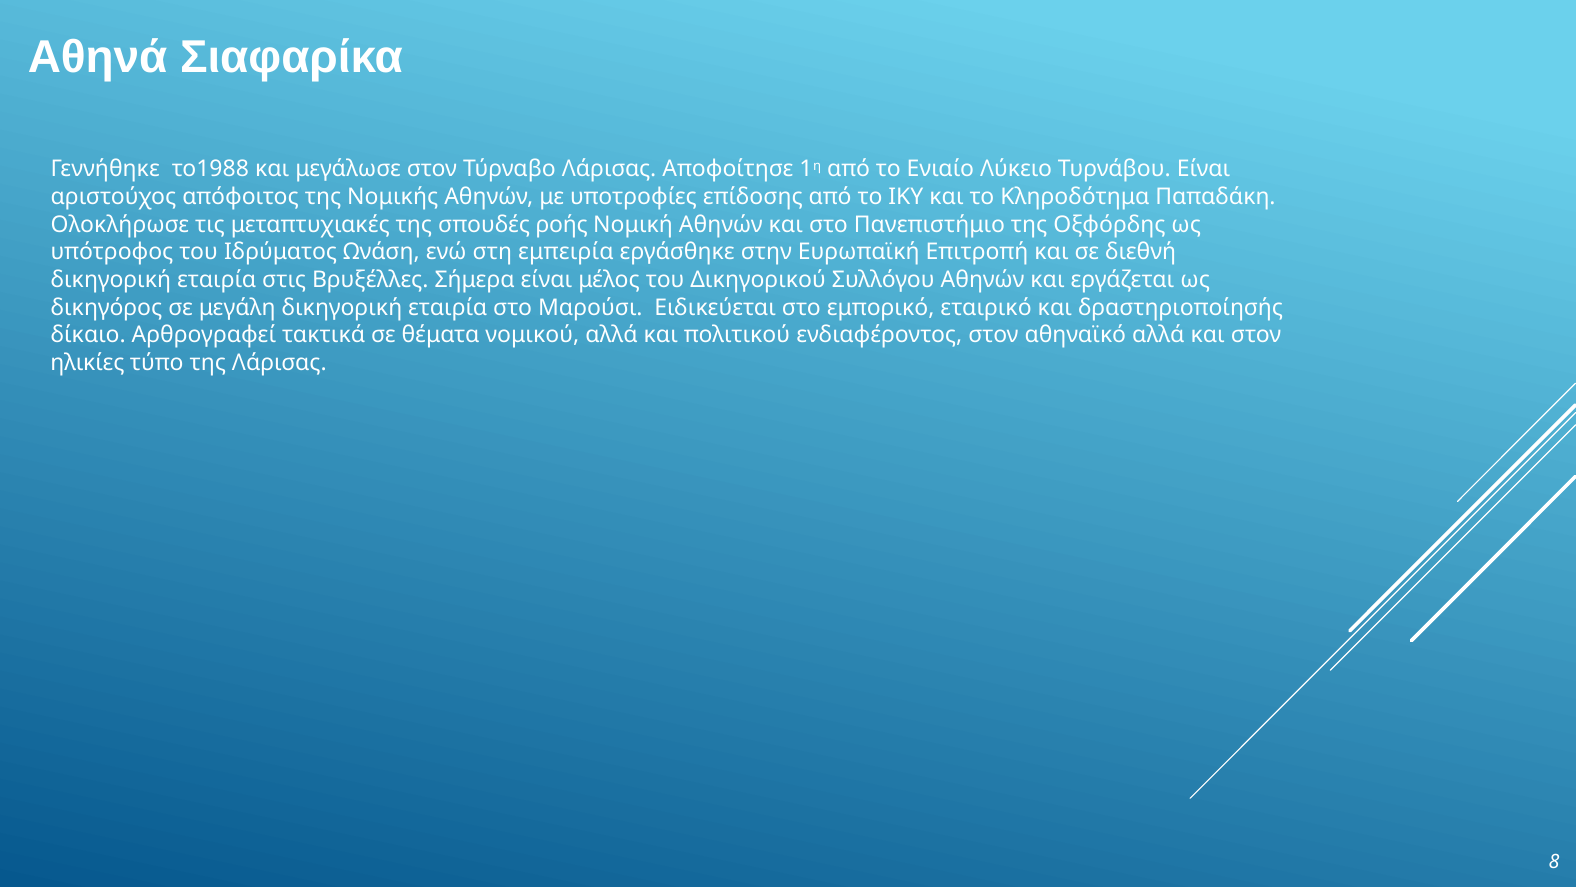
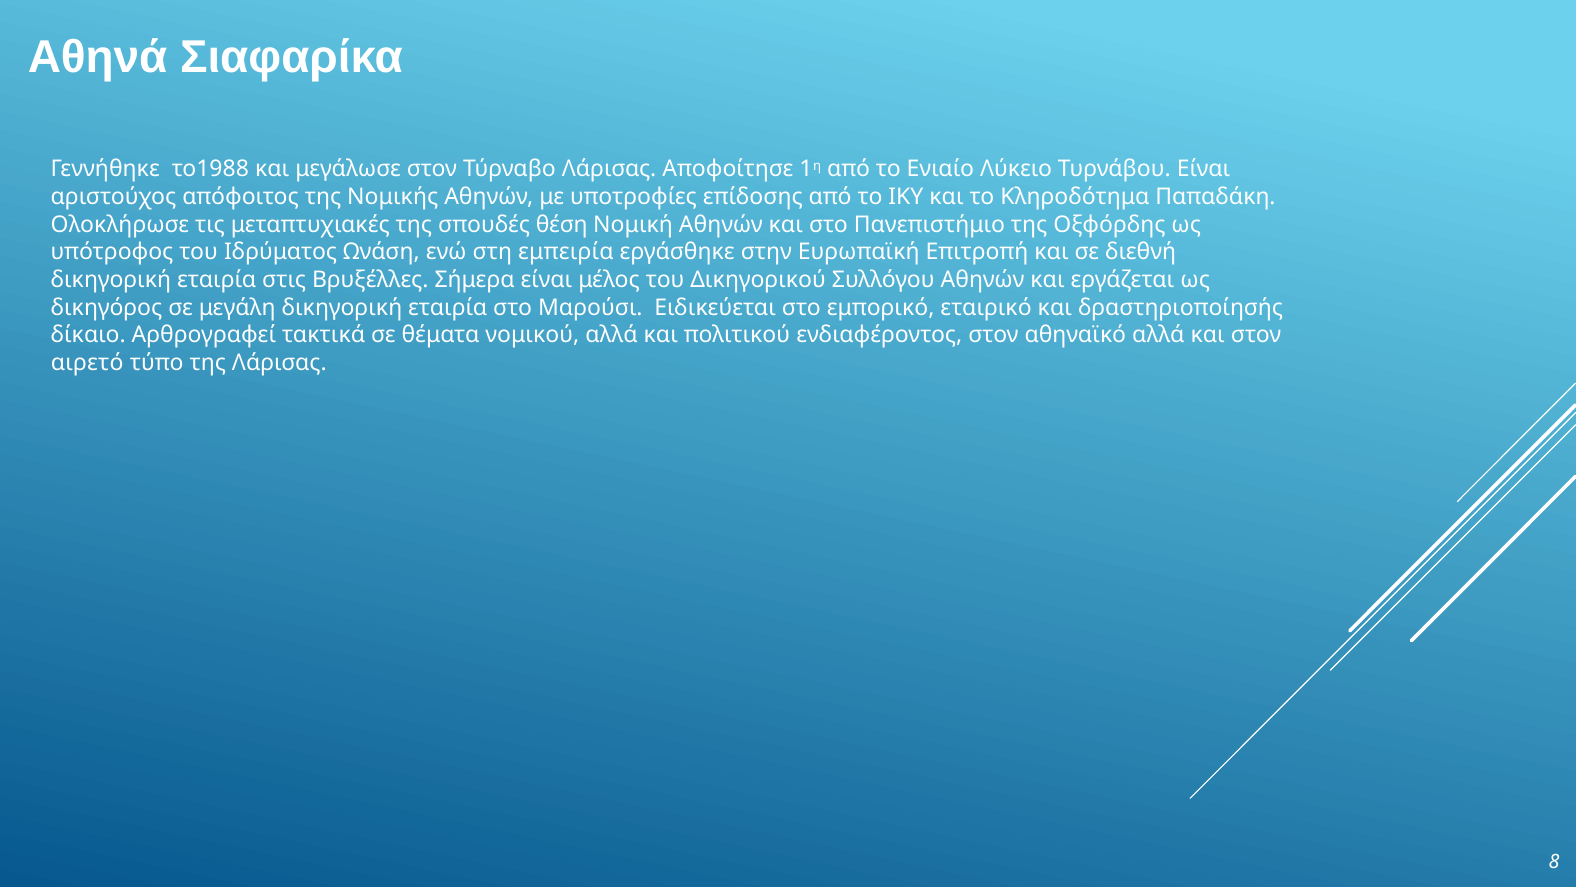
ροής: ροής -> θέση (562, 224)
ηλικίες: ηλικίες -> αιρετό (87, 362)
